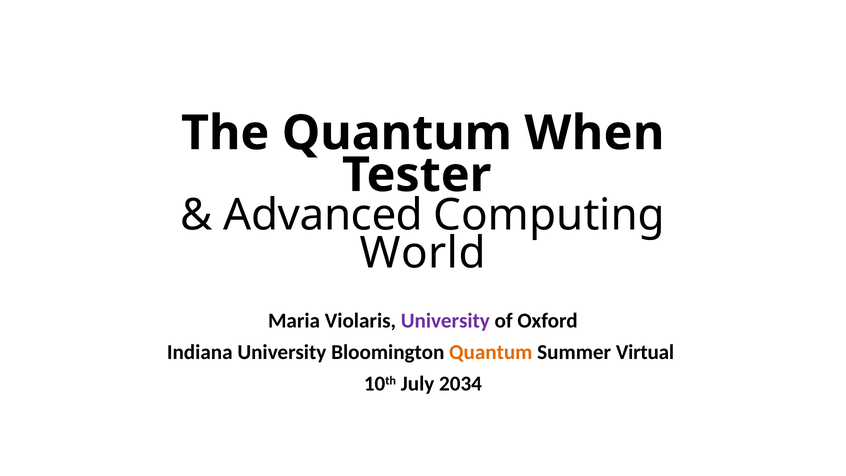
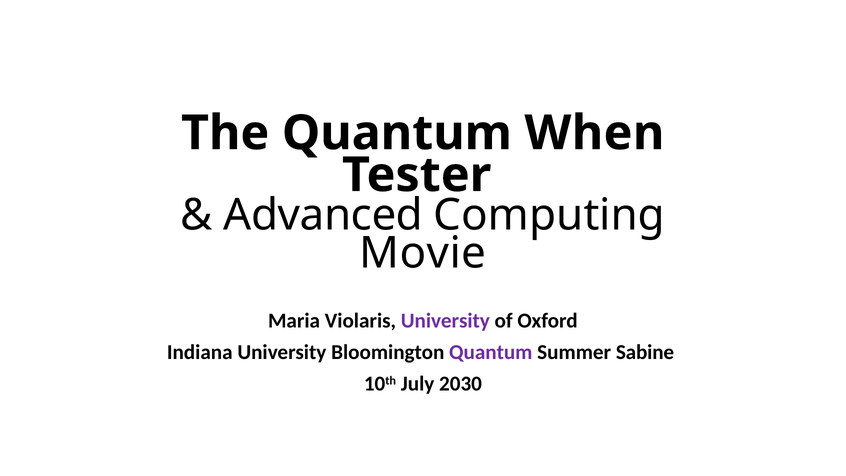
World: World -> Movie (423, 253)
Quantum colour: orange -> purple (491, 352)
Virtual: Virtual -> Sabine (645, 352)
2034: 2034 -> 2030 (461, 384)
